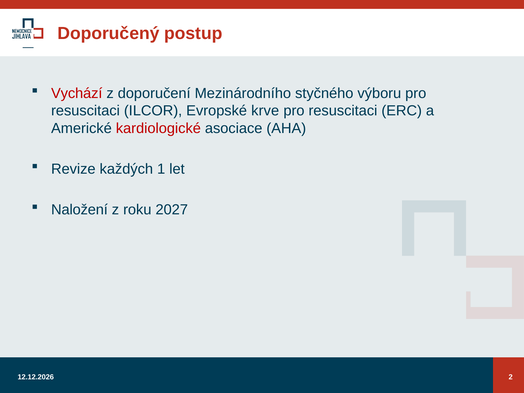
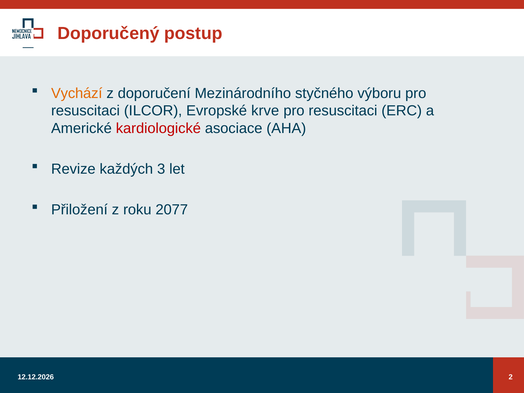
Vychází colour: red -> orange (77, 93)
1: 1 -> 3 (161, 169)
Naložení: Naložení -> Přiložení (79, 210)
2027: 2027 -> 2077 (172, 210)
